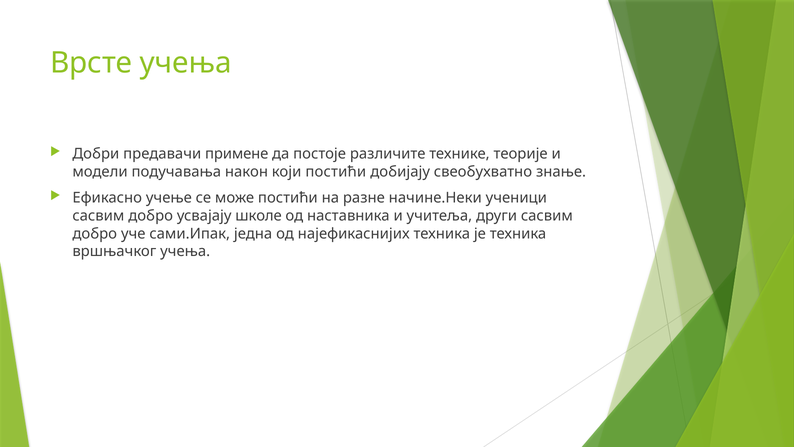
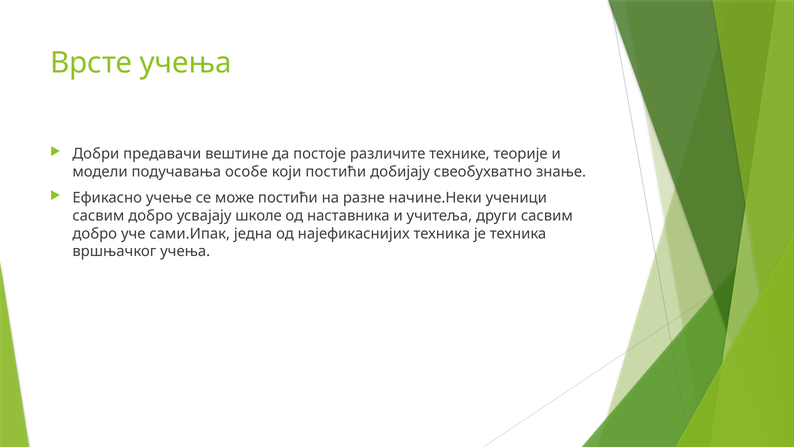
примене: примене -> вештине (237, 154)
након: након -> особе (246, 172)
